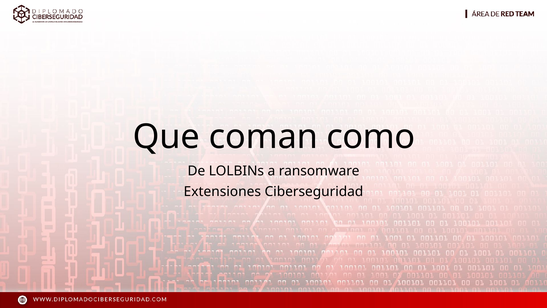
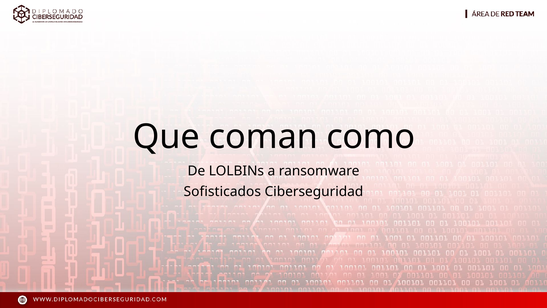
Extensiones: Extensiones -> Sofisticados (222, 191)
